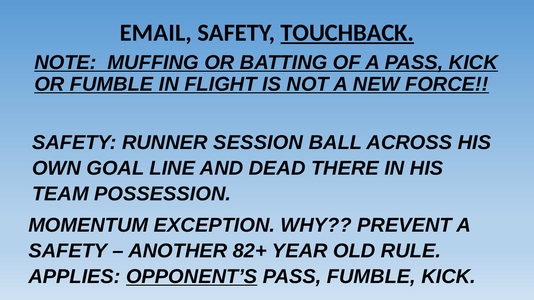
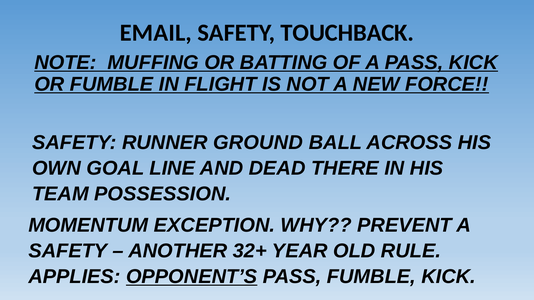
TOUCHBACK underline: present -> none (347, 33)
SESSION: SESSION -> GROUND (258, 143)
82+: 82+ -> 32+ (250, 251)
